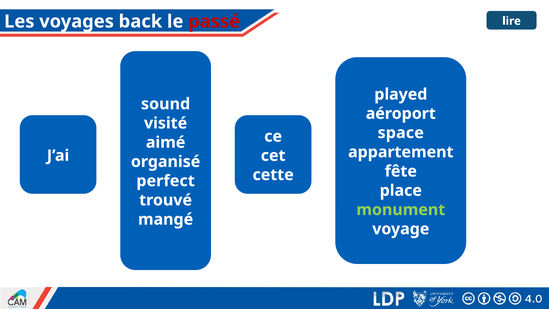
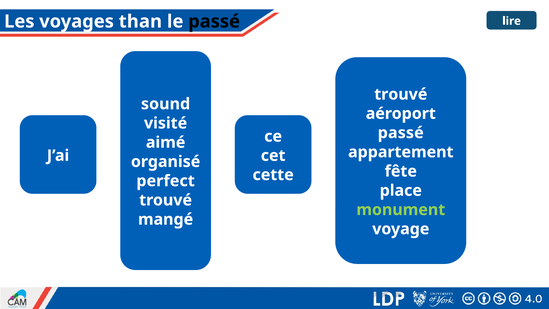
back: back -> than (140, 21)
passé colour: red -> black (214, 21)
played: played -> trouvé (401, 94)
space: space -> passé (401, 133)
